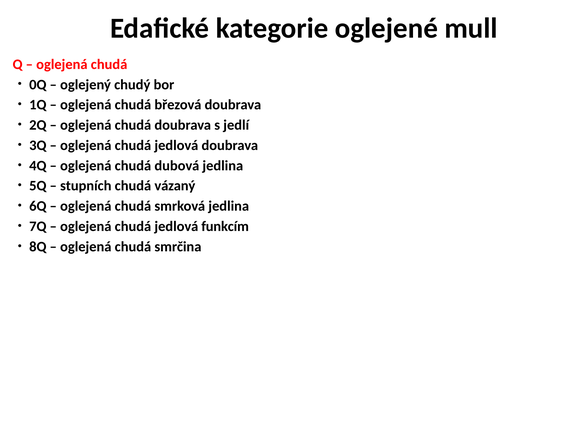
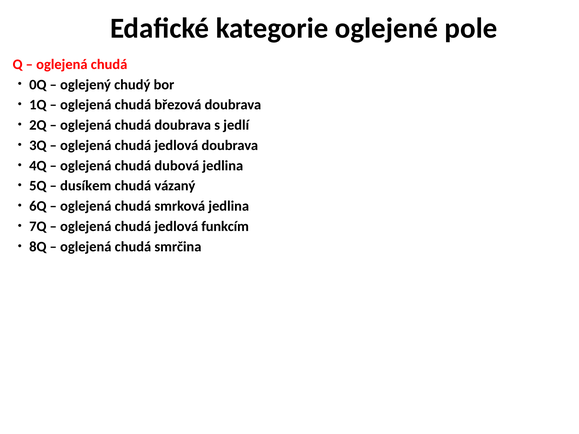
mull: mull -> pole (471, 28)
stupních: stupních -> dusíkem (86, 186)
